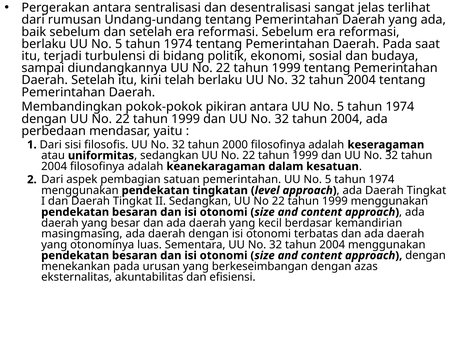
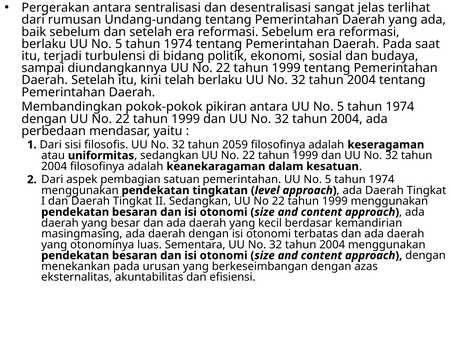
2000: 2000 -> 2059 (235, 145)
